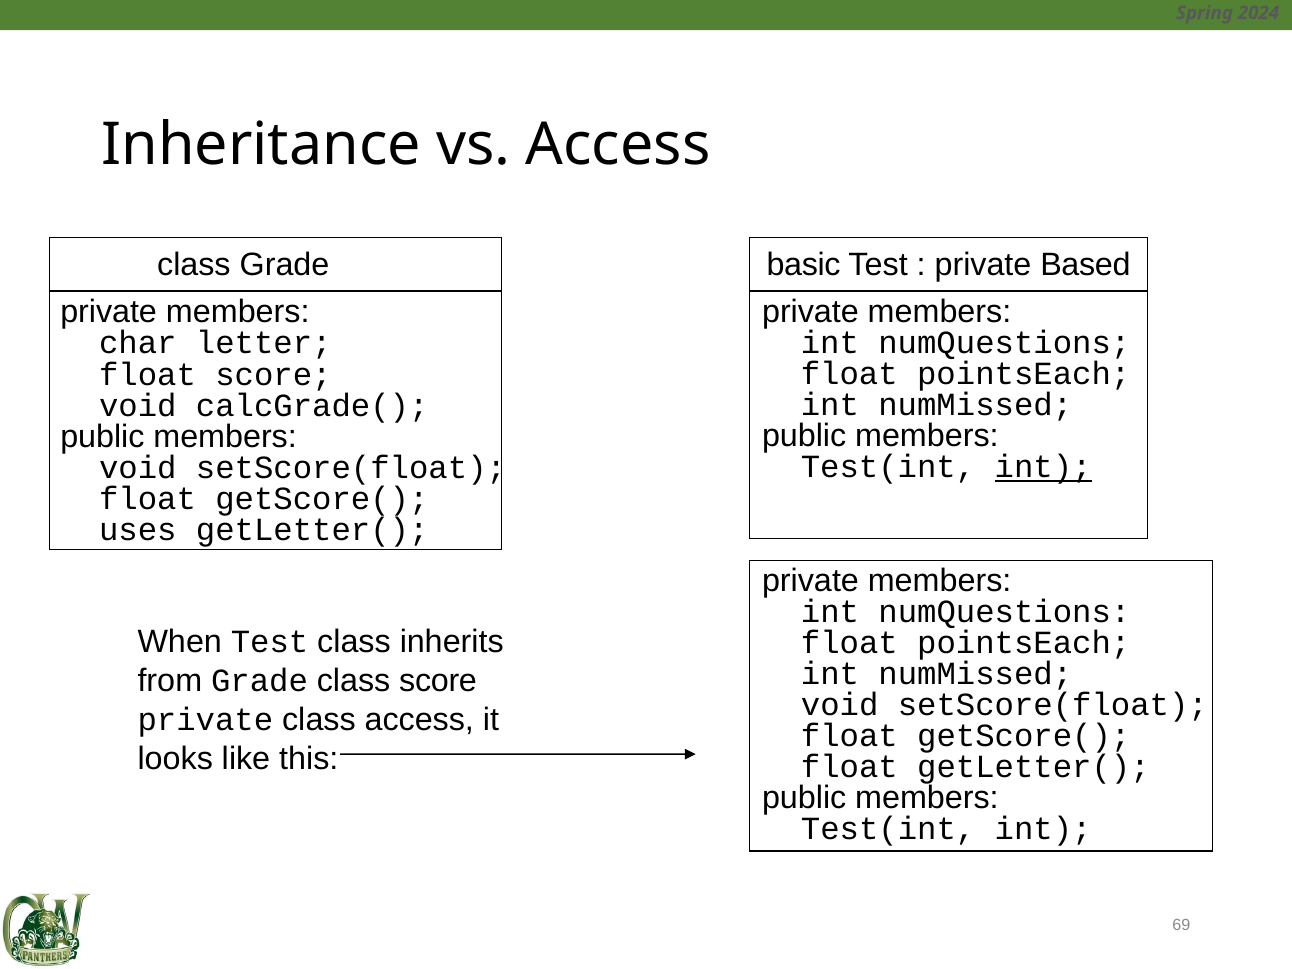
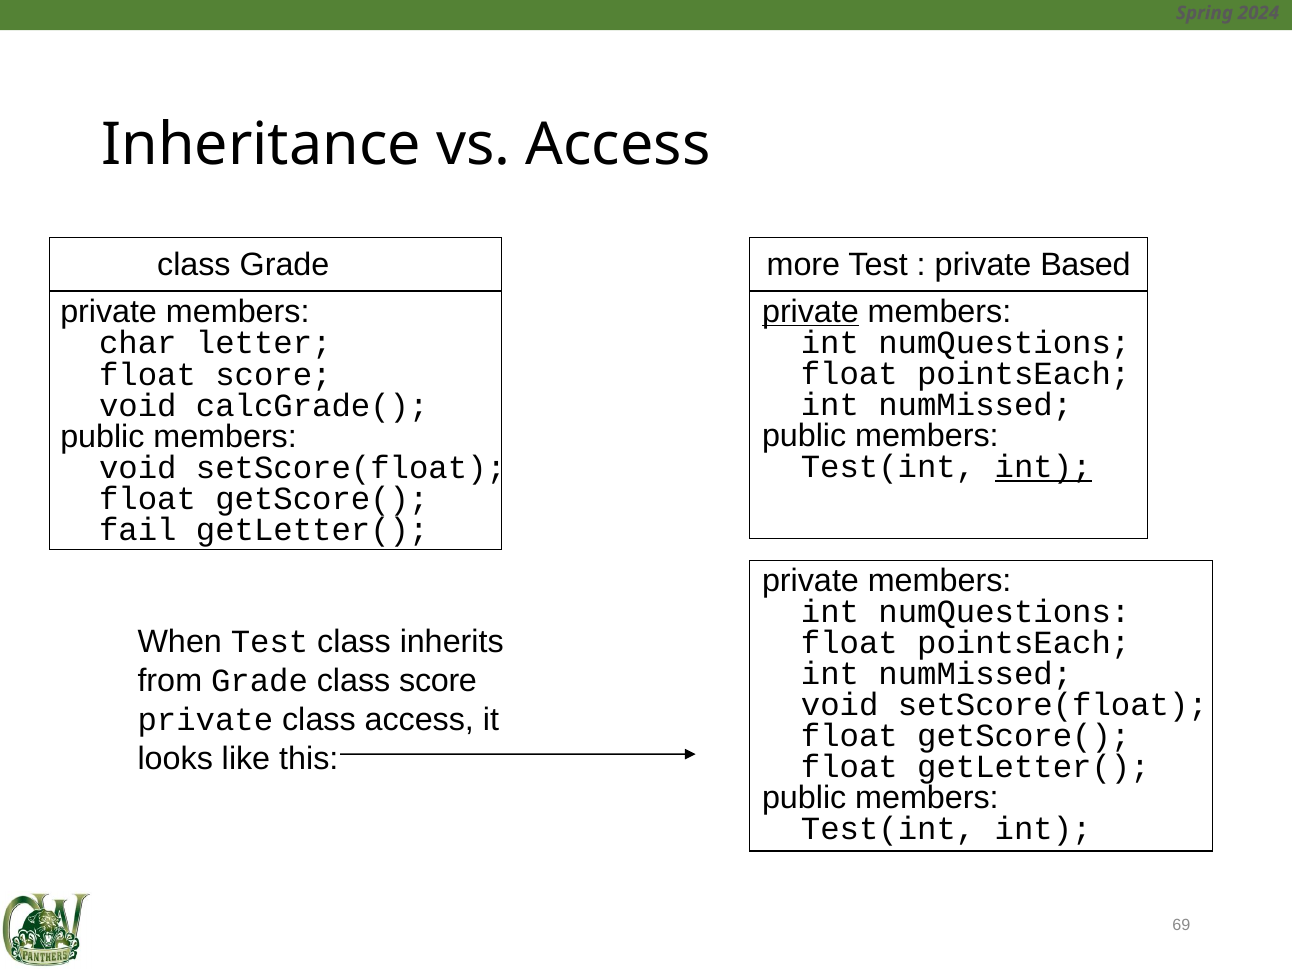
basic: basic -> more (803, 265)
private underline: none -> present (810, 312)
uses: uses -> fail (138, 529)
